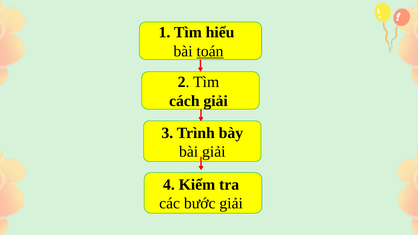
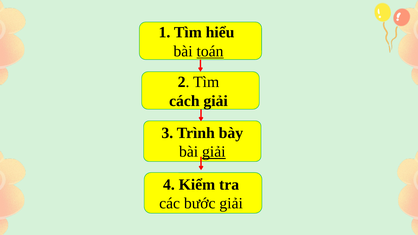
giải underline: none -> present (214, 152)
